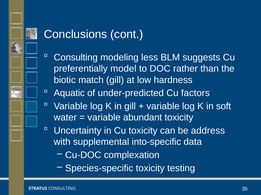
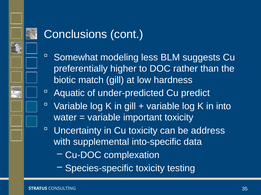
Consulting: Consulting -> Somewhat (76, 58)
model: model -> higher (123, 69)
factors: factors -> predict (195, 93)
soft: soft -> into (224, 107)
abundant: abundant -> important (143, 118)
